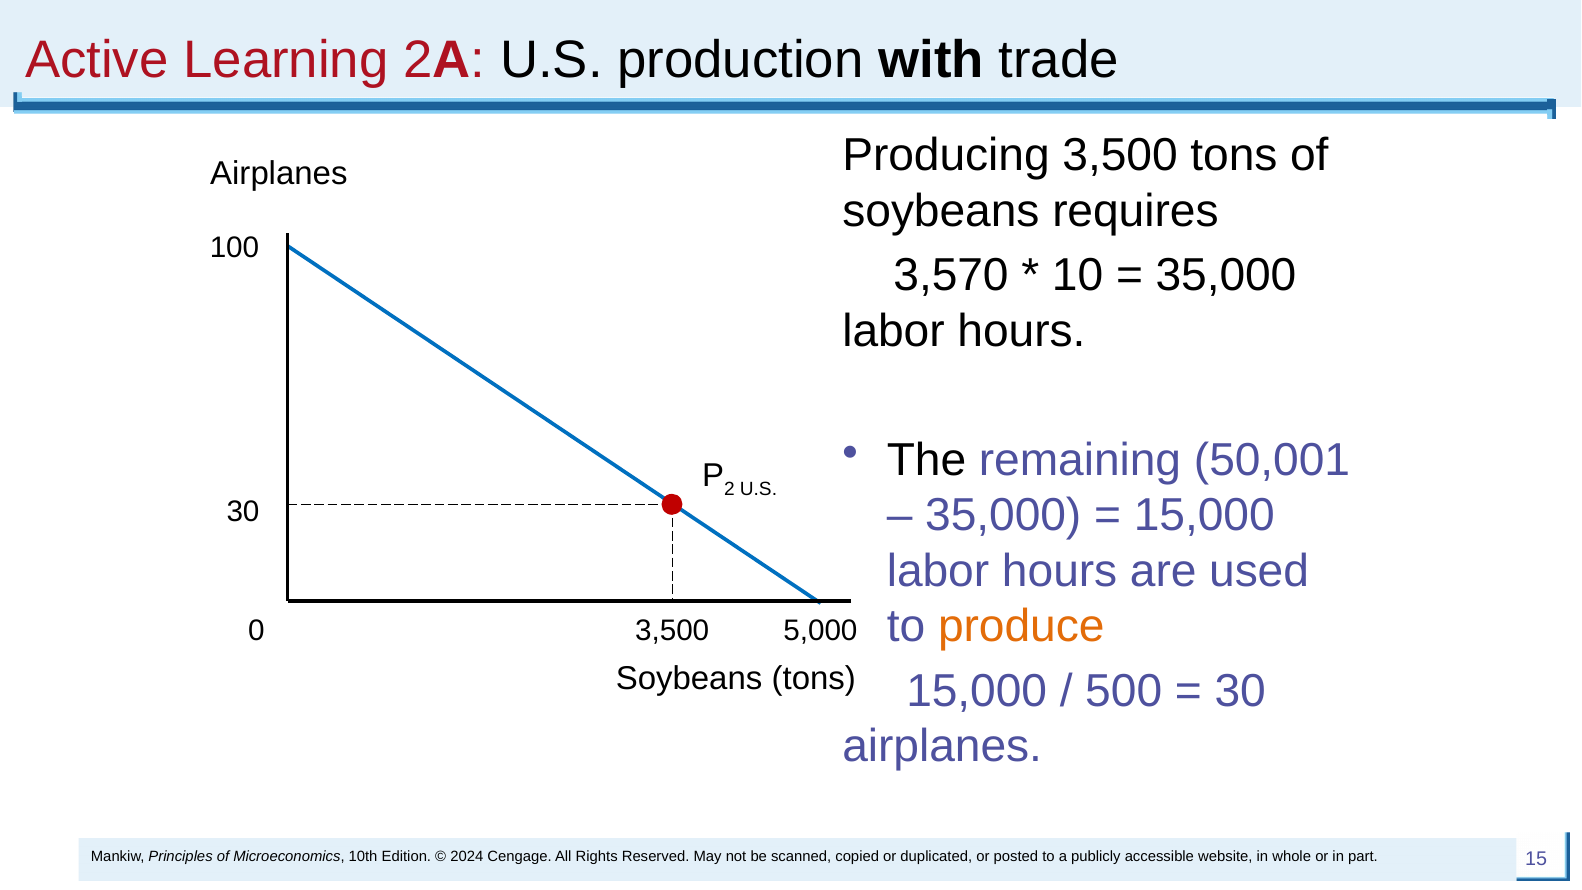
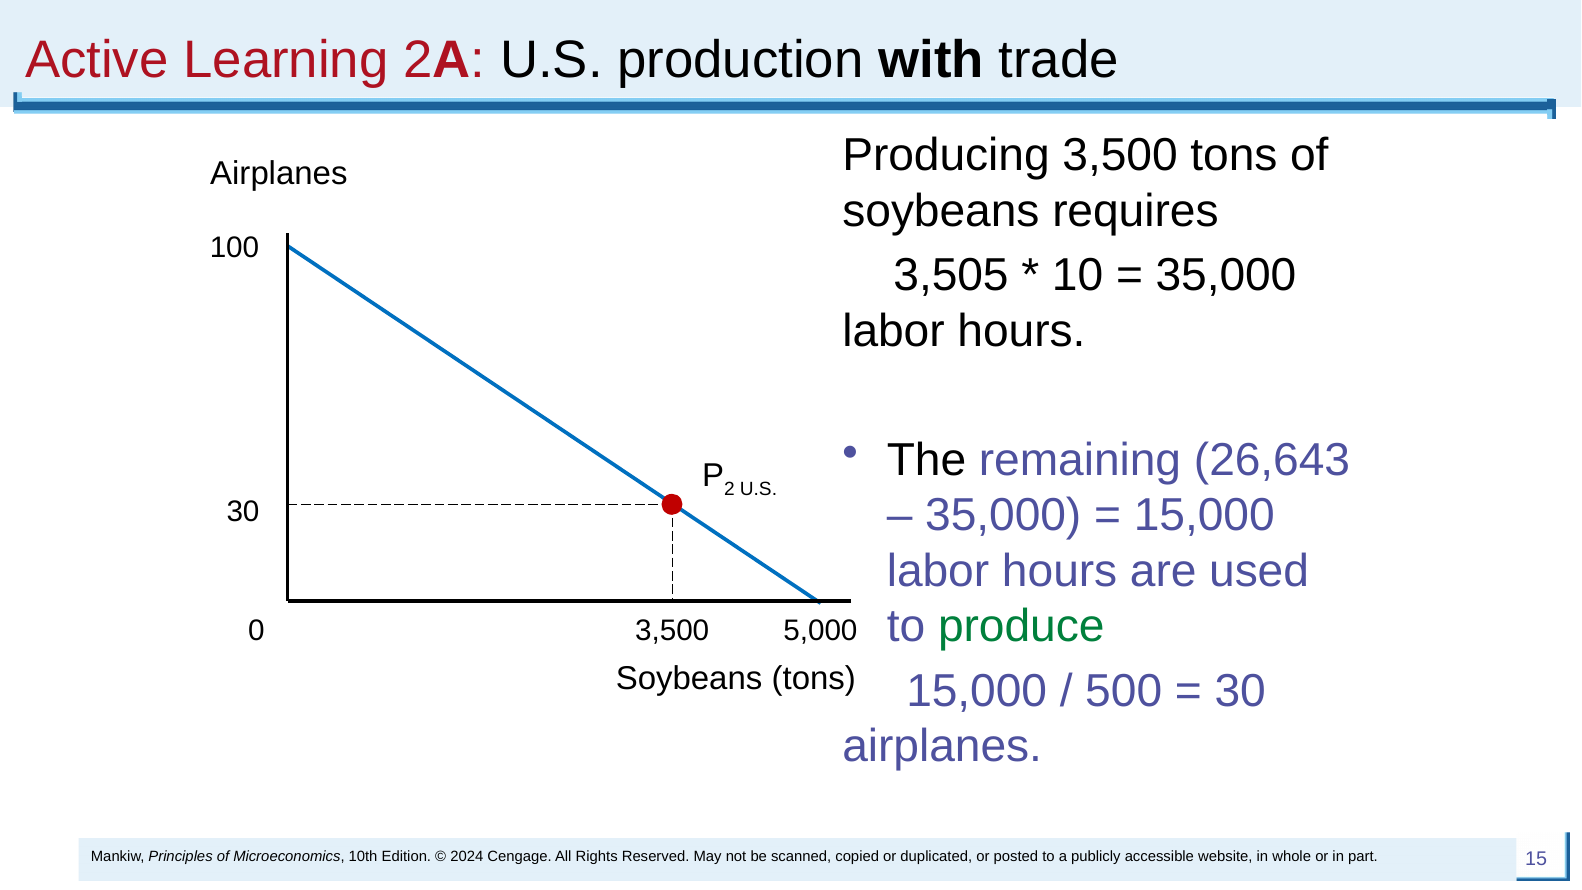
3,570: 3,570 -> 3,505 (951, 276)
50,001: 50,001 -> 26,643 (1272, 460)
produce colour: orange -> green (1021, 626)
